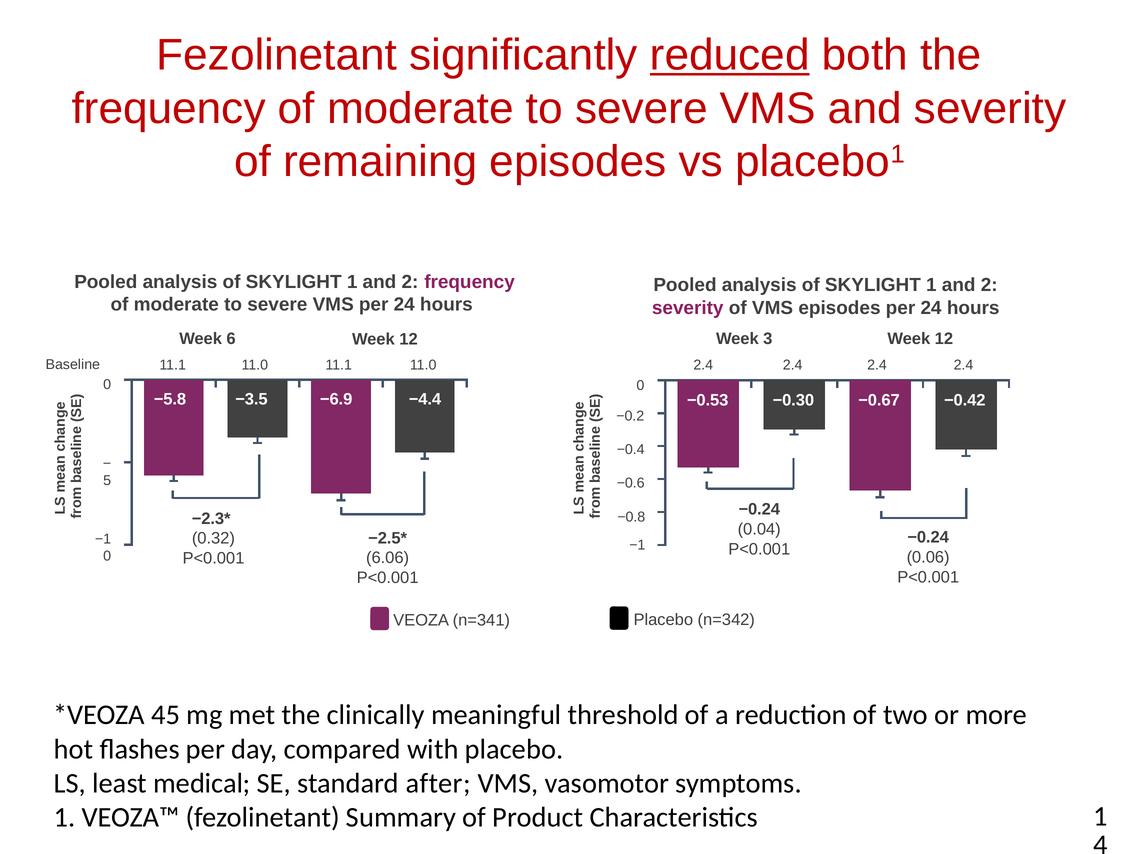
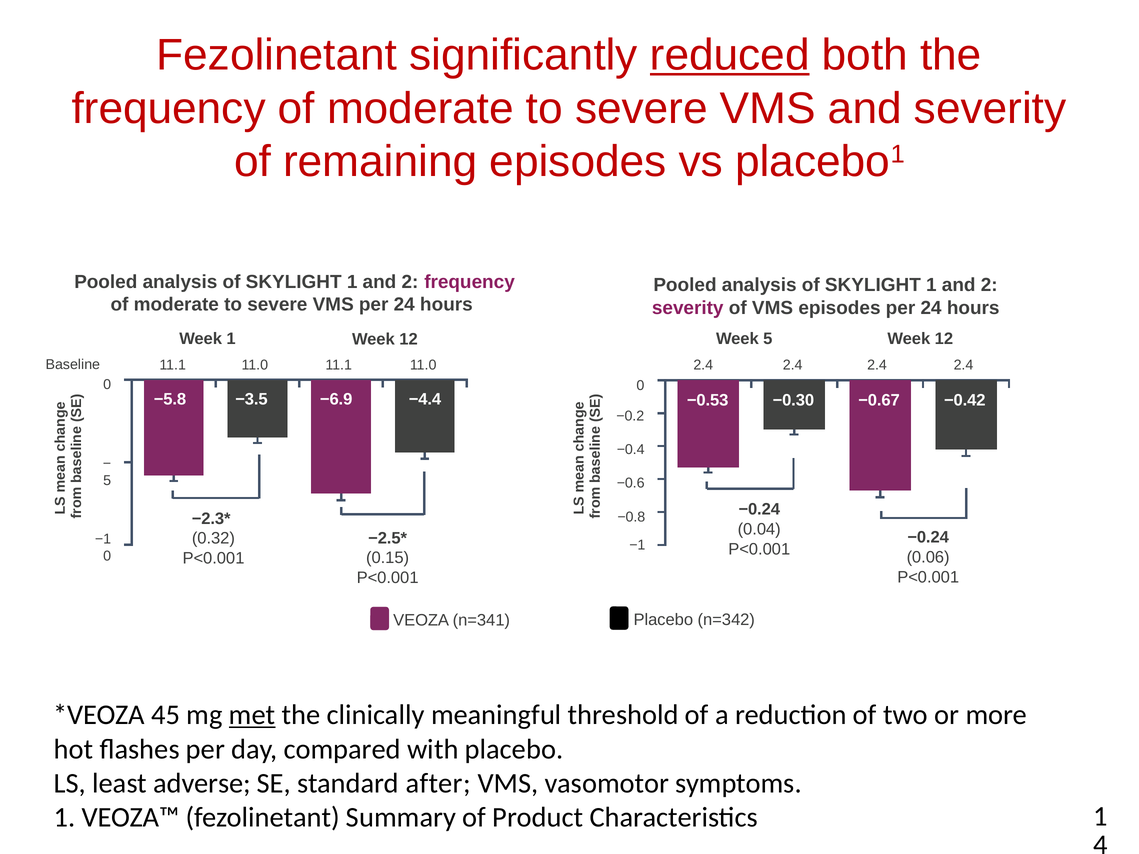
Week 6: 6 -> 1 (231, 339)
Week 3: 3 -> 5 (768, 339)
6.06: 6.06 -> 0.15 (388, 558)
met underline: none -> present (252, 715)
medical: medical -> adverse (202, 784)
